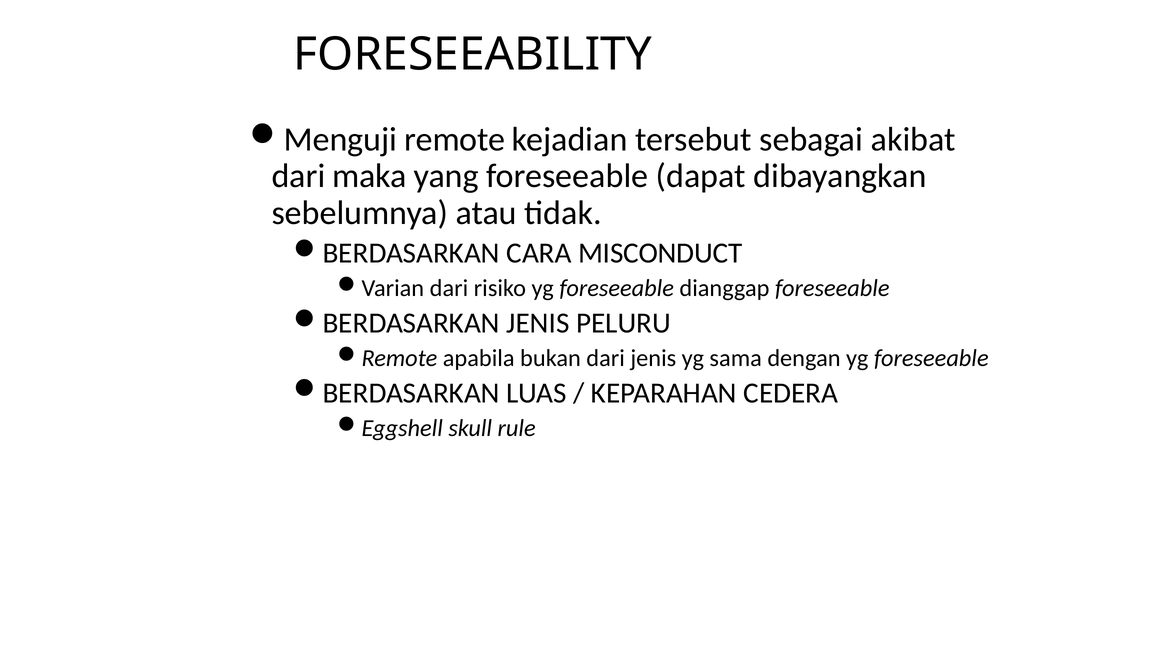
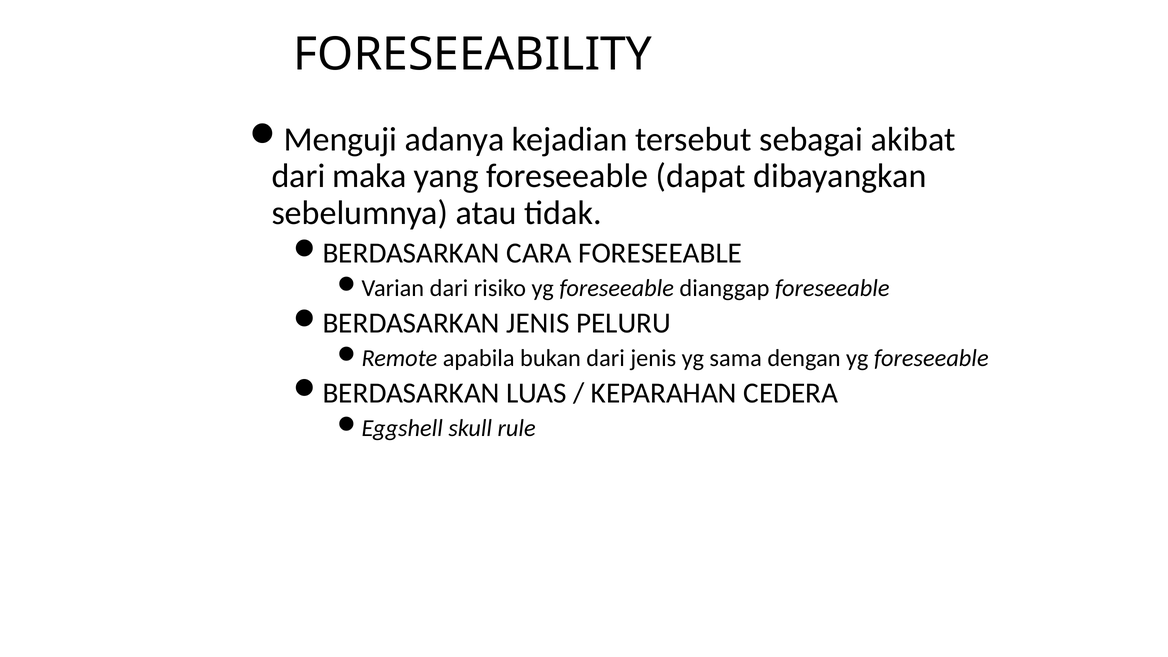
Menguji remote: remote -> adanya (455, 139)
CARA MISCONDUCT: MISCONDUCT -> FORESEEABLE (660, 253)
